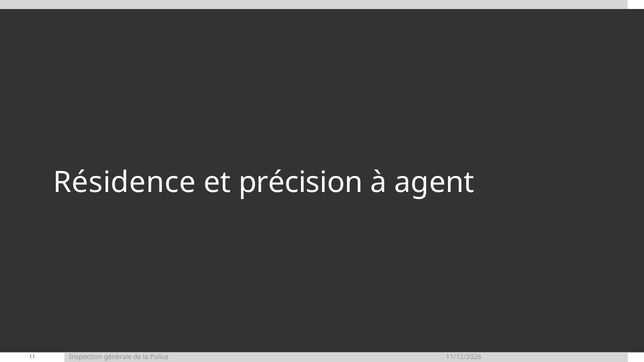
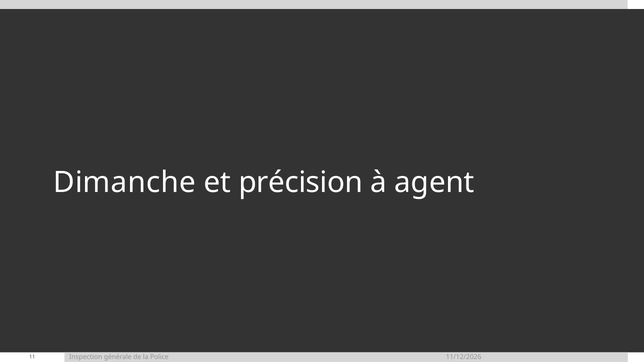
Résidence: Résidence -> Dimanche (124, 183)
